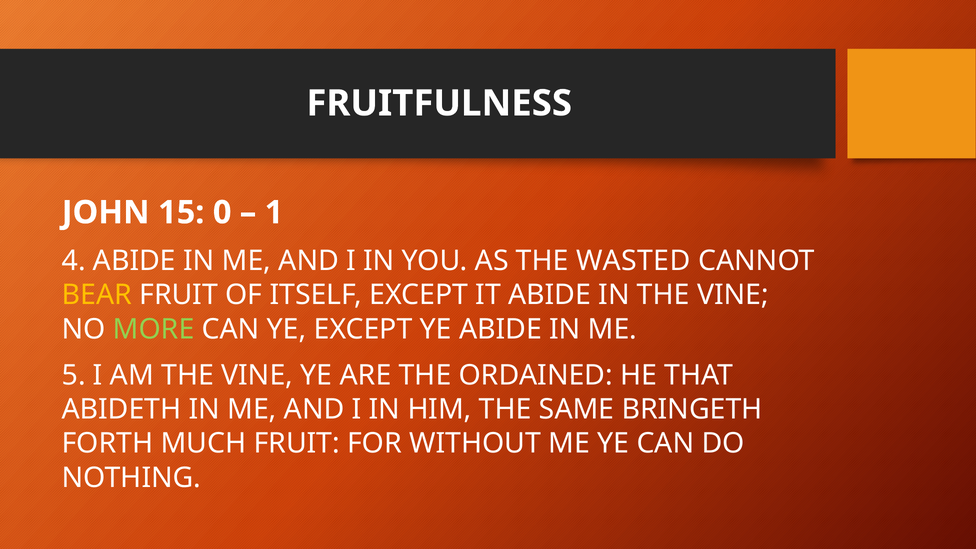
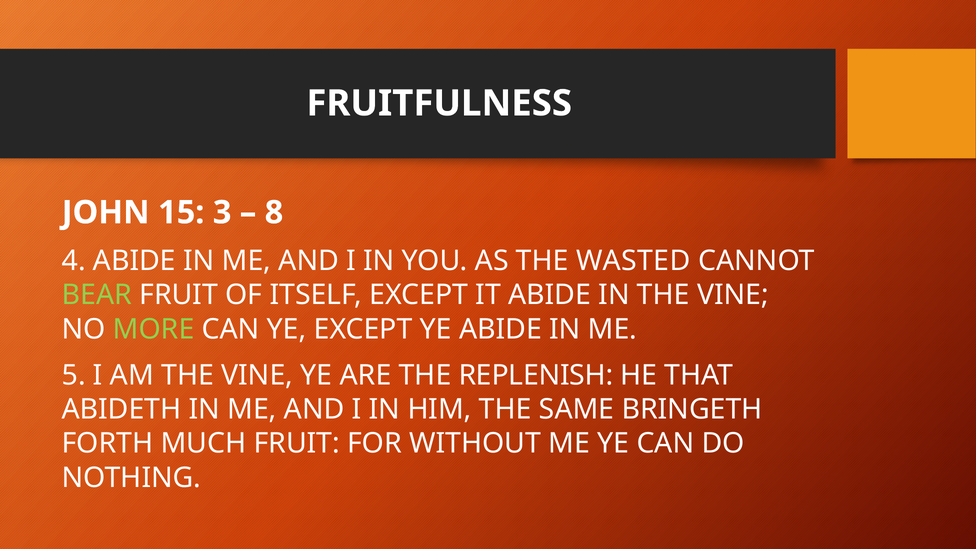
0: 0 -> 3 (222, 213)
1: 1 -> 8 (274, 213)
BEAR colour: yellow -> light green (97, 295)
ORDAINED: ORDAINED -> REPLENISH (536, 375)
